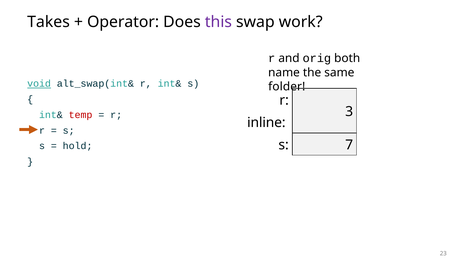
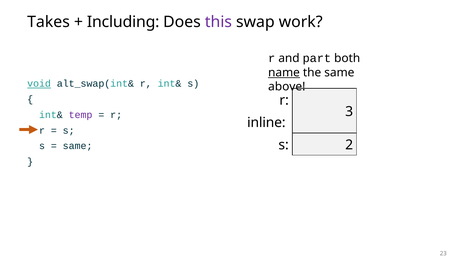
Operator: Operator -> Including (123, 22)
orig: orig -> part (317, 58)
name underline: none -> present (284, 73)
folder: folder -> above (287, 87)
temp colour: red -> purple (81, 115)
7: 7 -> 2 (349, 145)
hold: hold -> same (78, 146)
